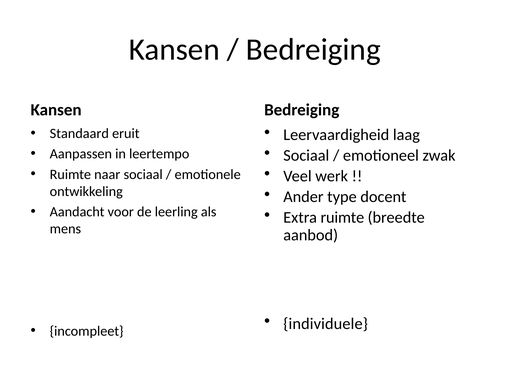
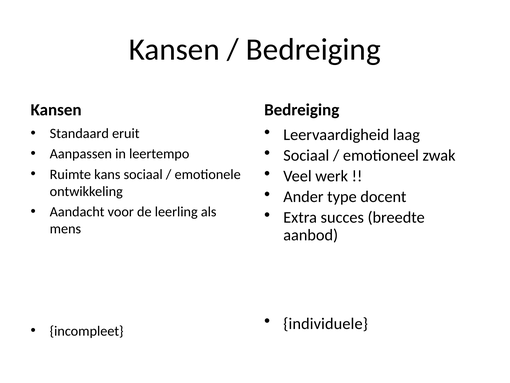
naar: naar -> kans (107, 174)
Extra ruimte: ruimte -> succes (342, 217)
